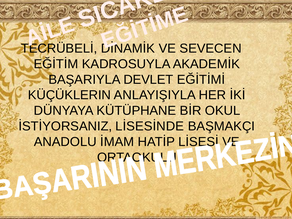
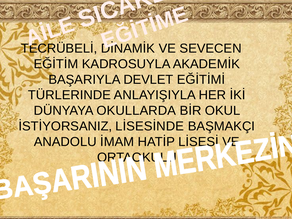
KÜÇÜKLERIN: KÜÇÜKLERIN -> TÜRLERINDE (69, 95)
KÜTÜPHANE: KÜTÜPHANE -> OKULLARDA (136, 111)
